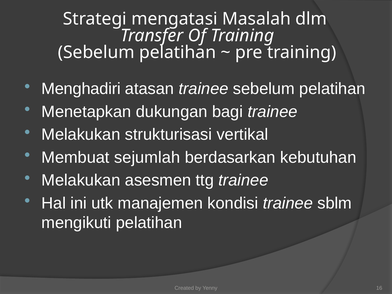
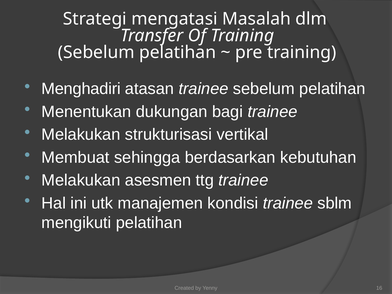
Menetapkan: Menetapkan -> Menentukan (86, 112)
sejumlah: sejumlah -> sehingga (147, 157)
